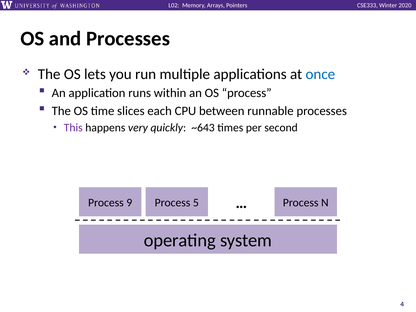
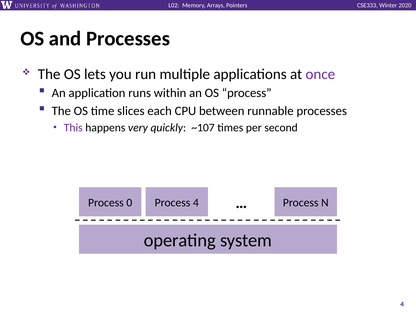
once colour: blue -> purple (320, 74)
~643: ~643 -> ~107 (203, 128)
9: 9 -> 0 (129, 203)
Process 5: 5 -> 4 (196, 203)
